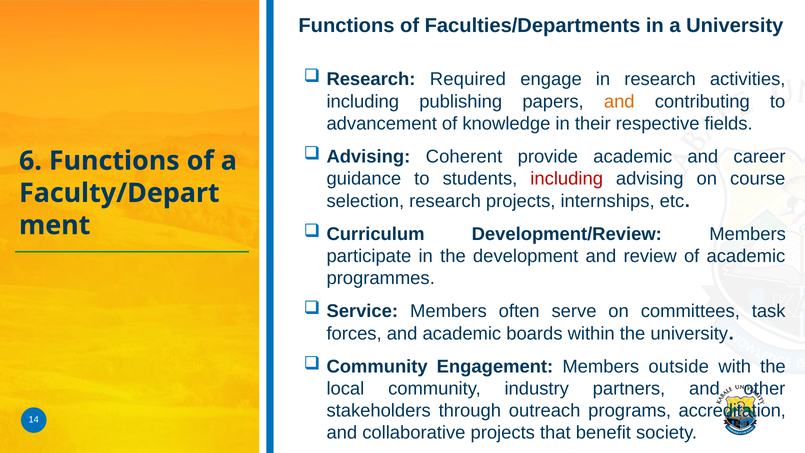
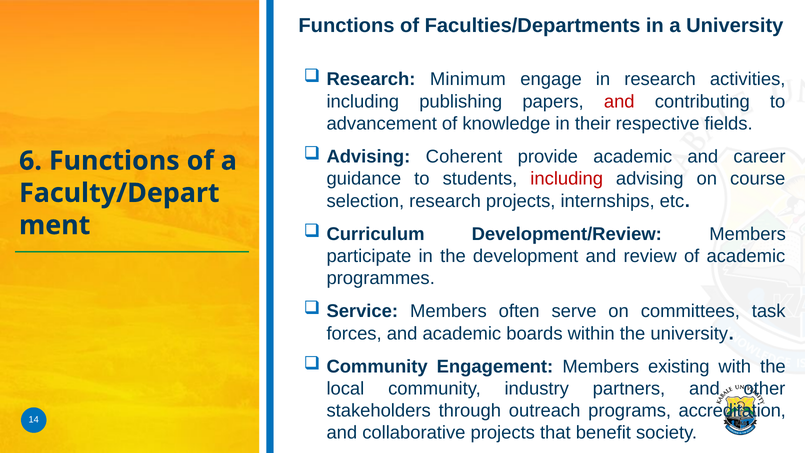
Required: Required -> Minimum (468, 79)
and colour: orange -> red (619, 101)
outside: outside -> existing (679, 366)
